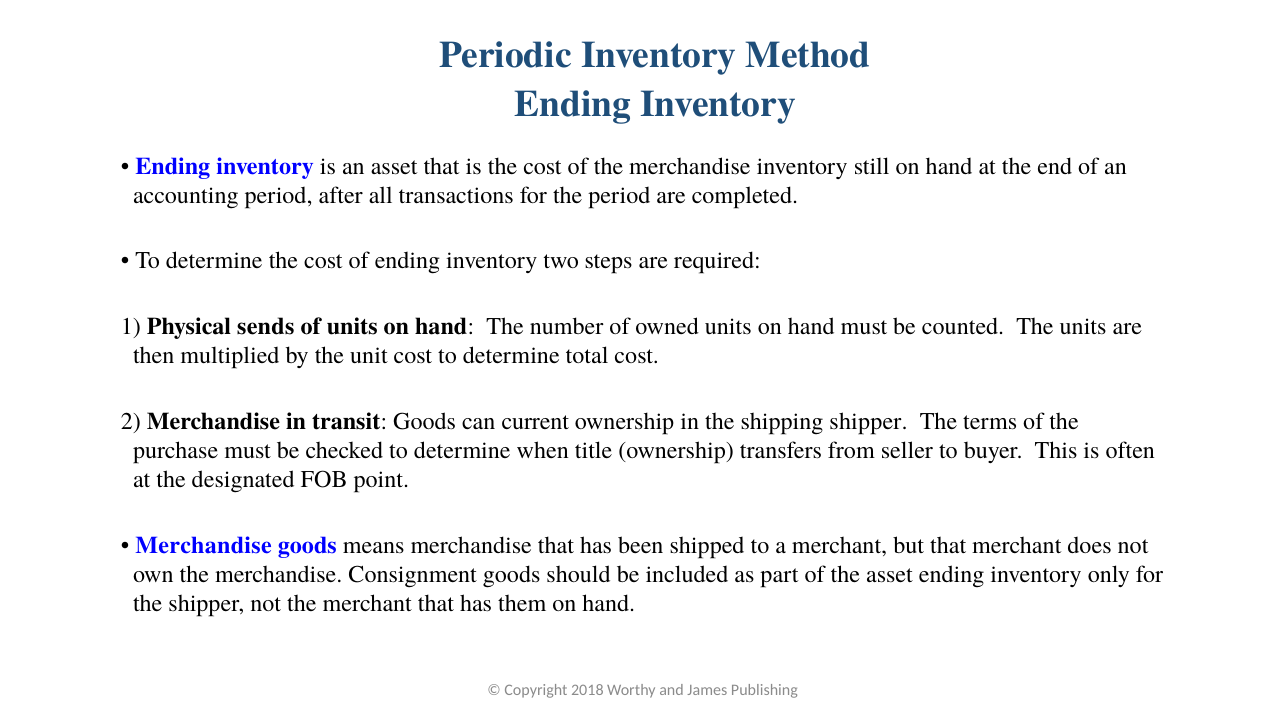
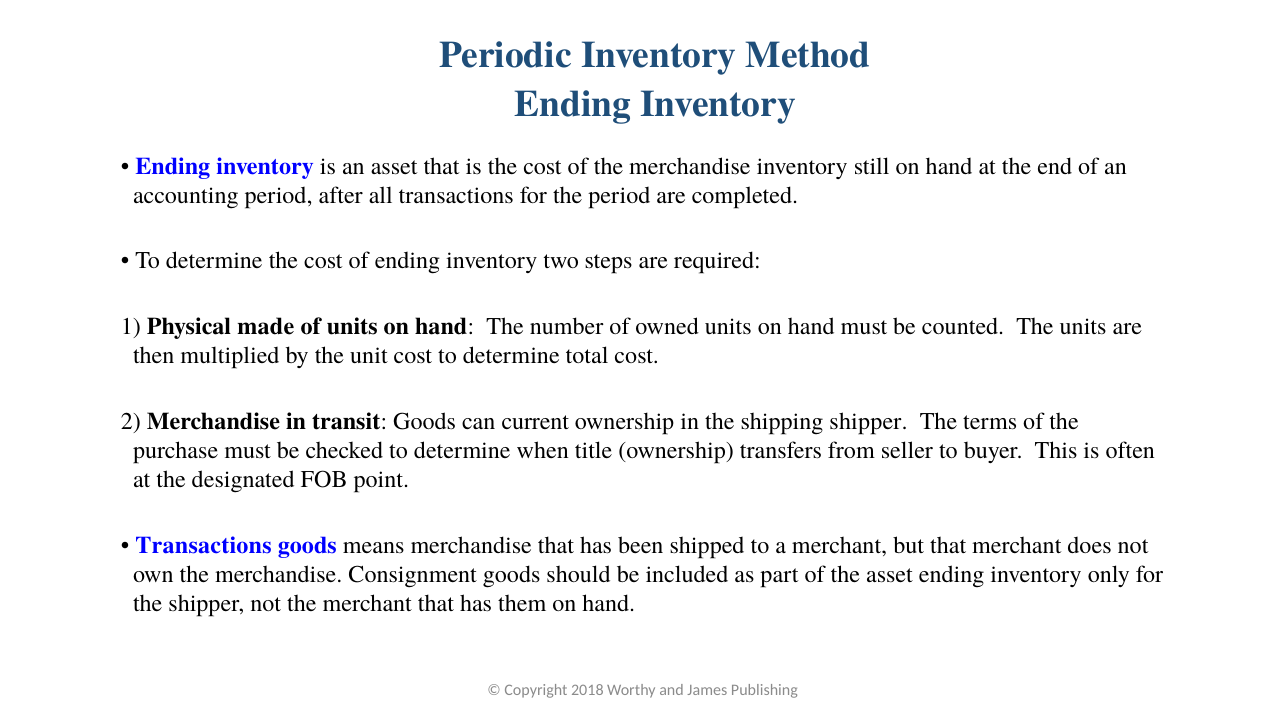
sends: sends -> made (266, 327)
Merchandise: Merchandise -> Transactions (204, 546)
